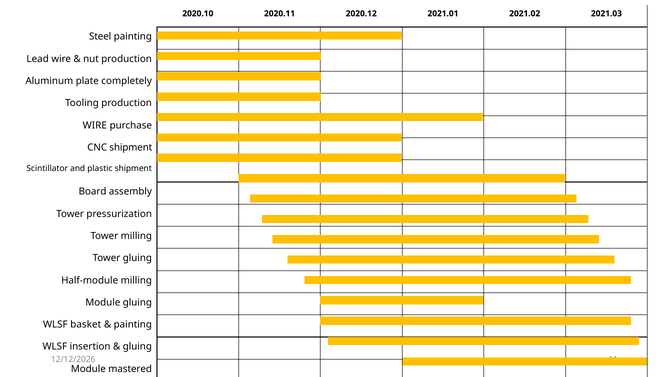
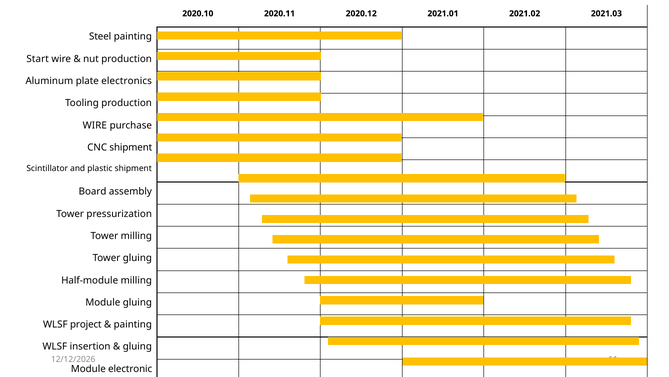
Lead: Lead -> Start (38, 59)
completely: completely -> electronics (127, 81)
basket: basket -> project (86, 324)
mastered: mastered -> electronic (130, 368)
